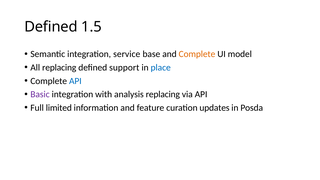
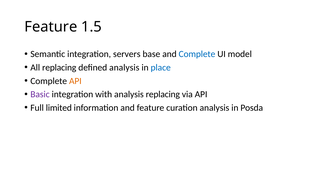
Defined: Defined -> Feature (51, 27)
service: service -> servers (127, 54)
Complete colour: orange -> blue (197, 54)
defined support: support -> analysis (124, 68)
API colour: blue -> orange (75, 81)
curation updates: updates -> analysis (214, 108)
